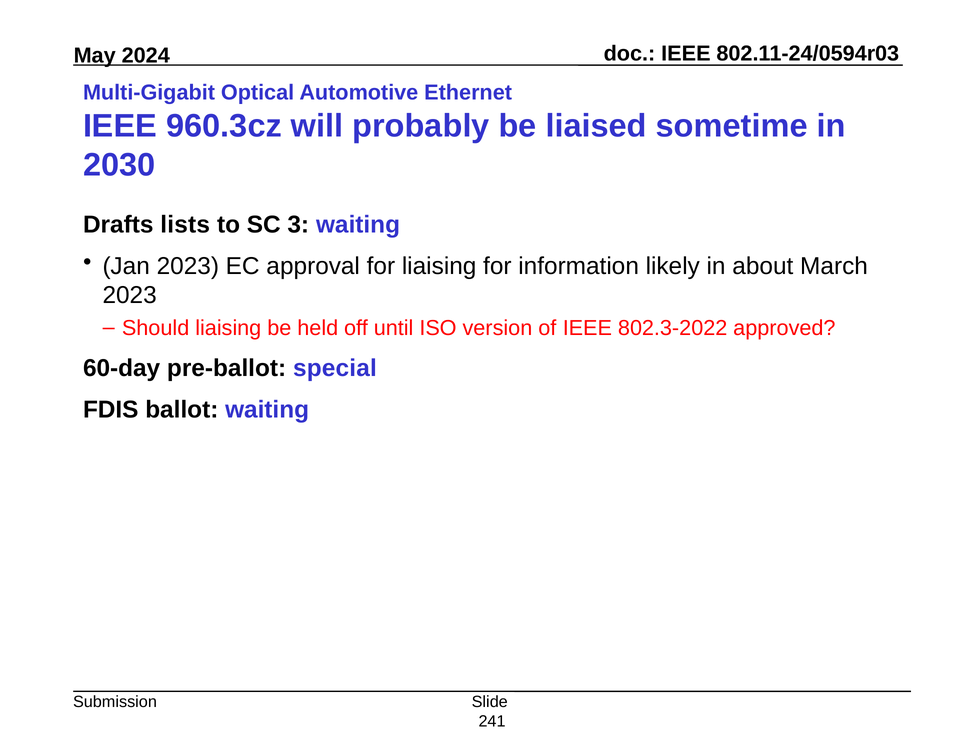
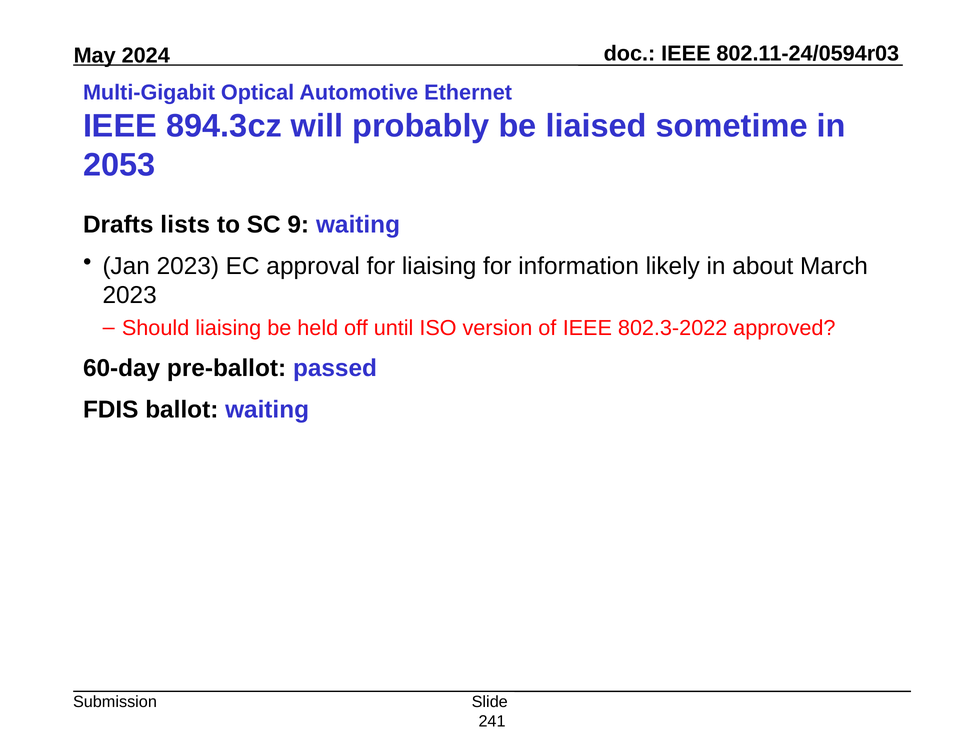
960.3cz: 960.3cz -> 894.3cz (224, 126)
2030: 2030 -> 2053 (119, 165)
3: 3 -> 9 (298, 225)
special: special -> passed (335, 368)
